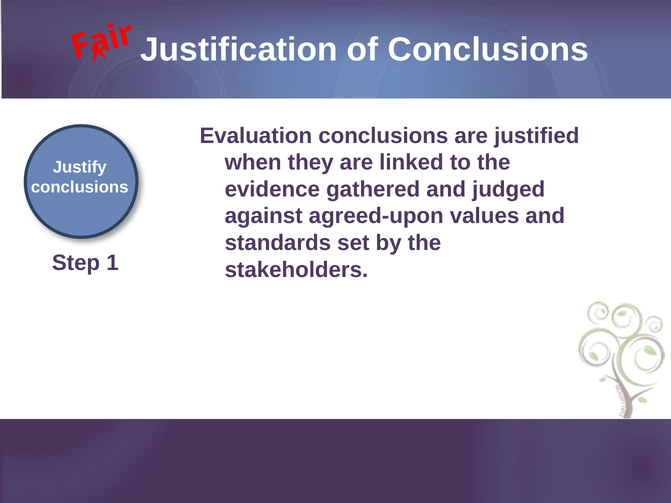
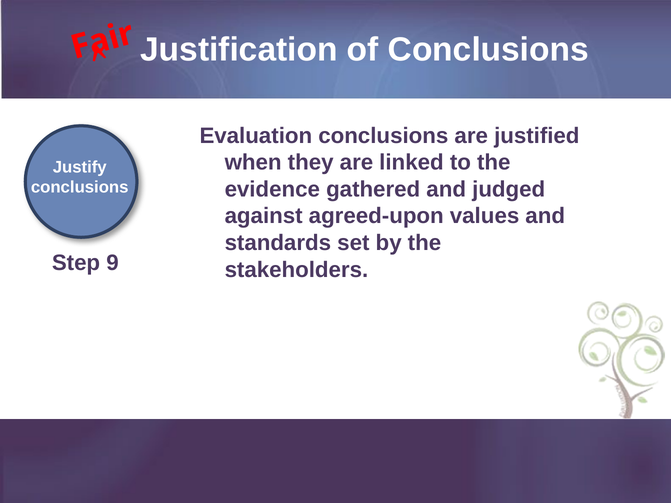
1: 1 -> 9 (113, 263)
